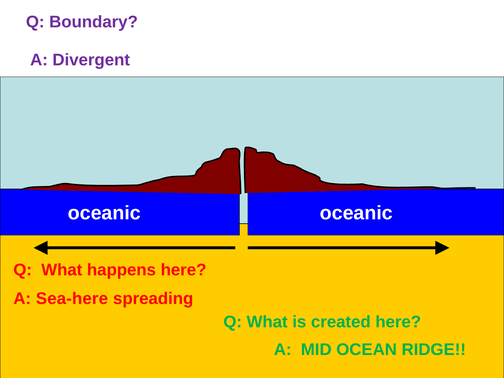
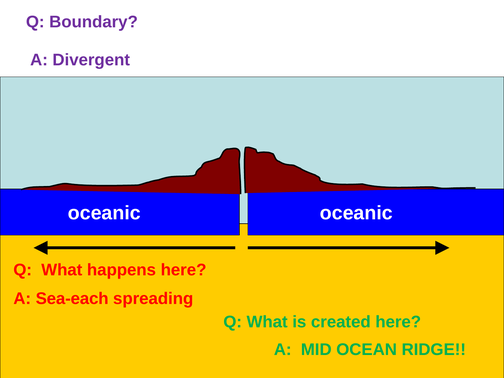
Sea-here: Sea-here -> Sea-each (72, 299)
